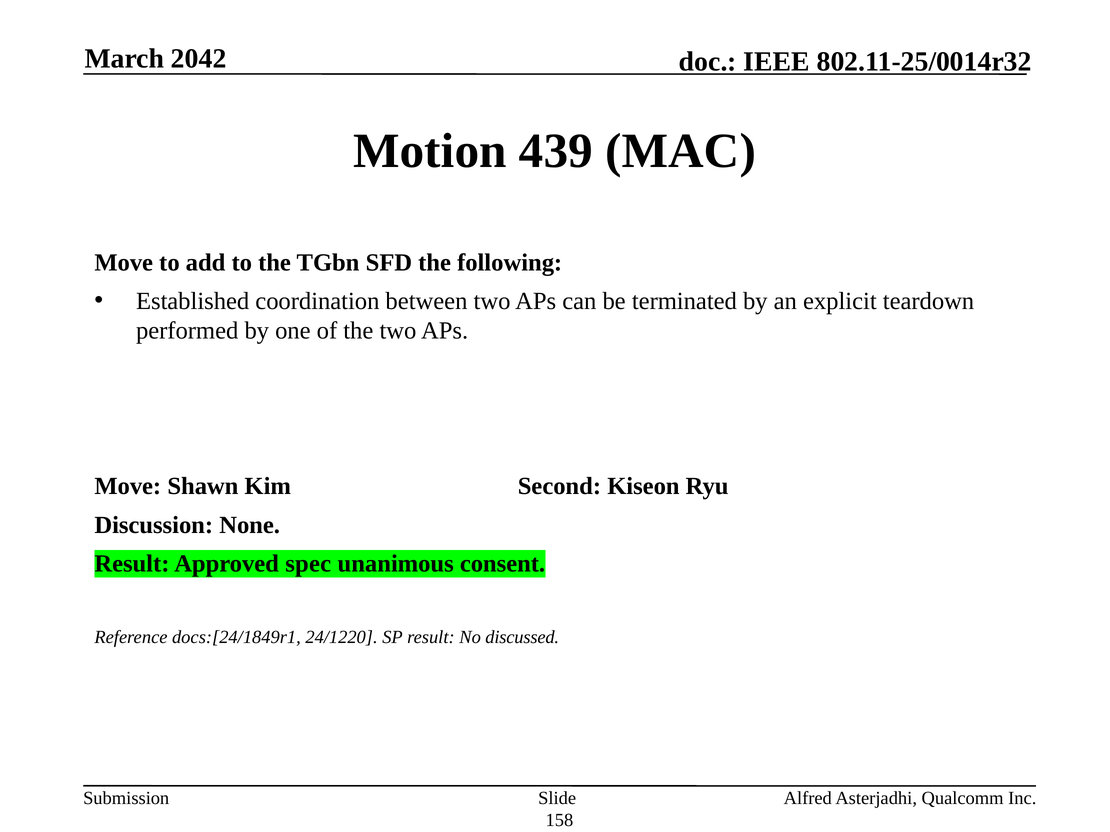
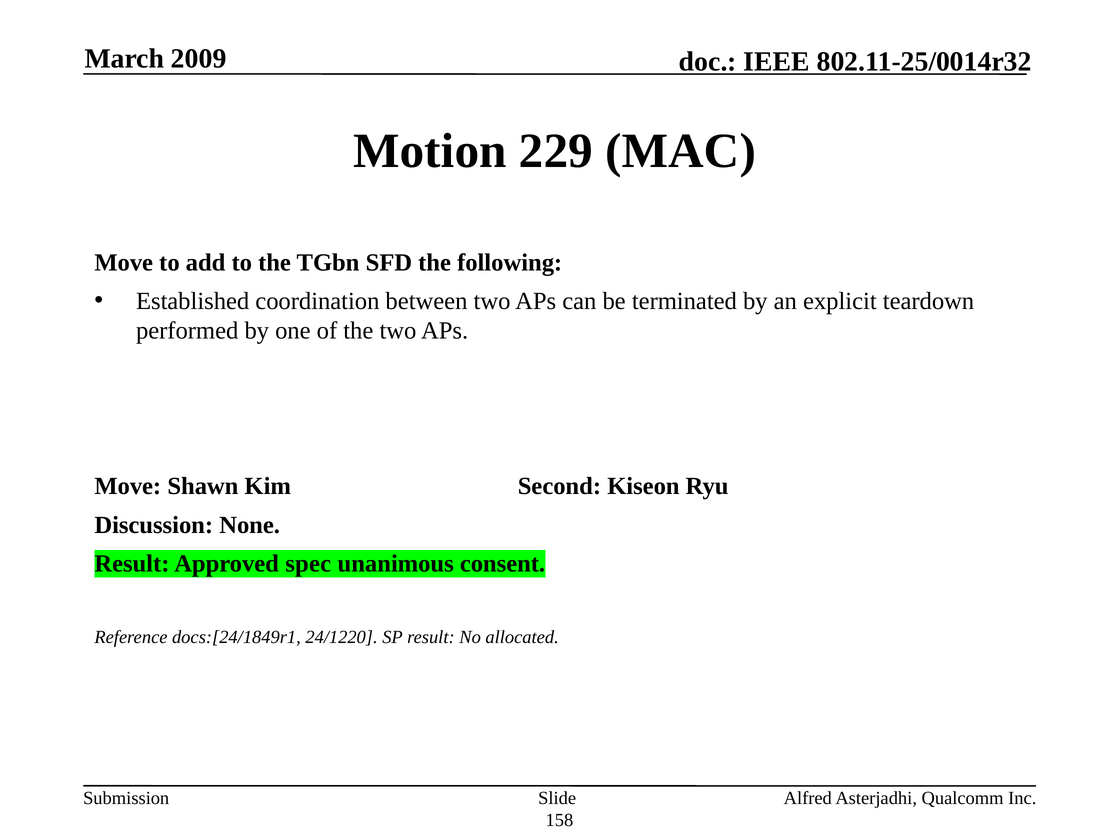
2042: 2042 -> 2009 (199, 59)
439: 439 -> 229 (556, 151)
discussed: discussed -> allocated (522, 638)
